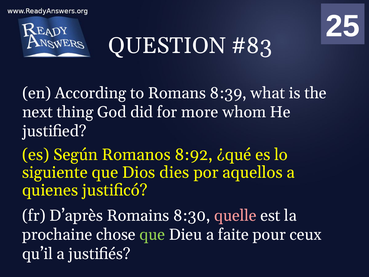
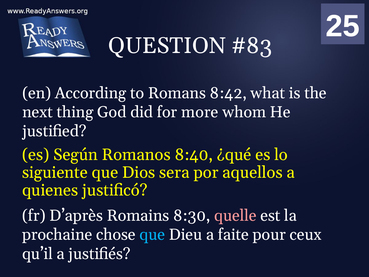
8:39: 8:39 -> 8:42 (228, 93)
8:92: 8:92 -> 8:40 (194, 155)
dies: dies -> sera (174, 172)
que colour: light green -> light blue (152, 234)
